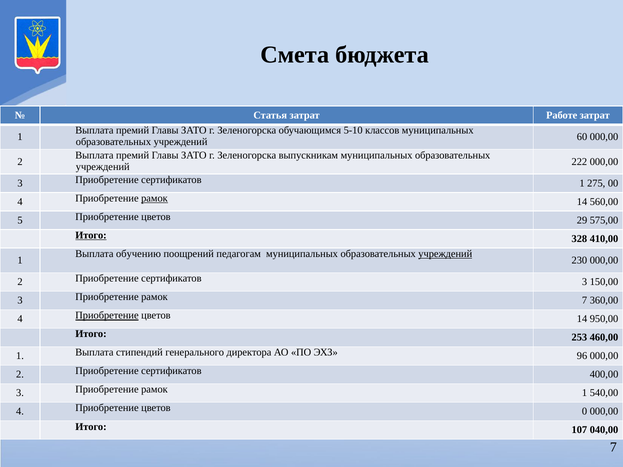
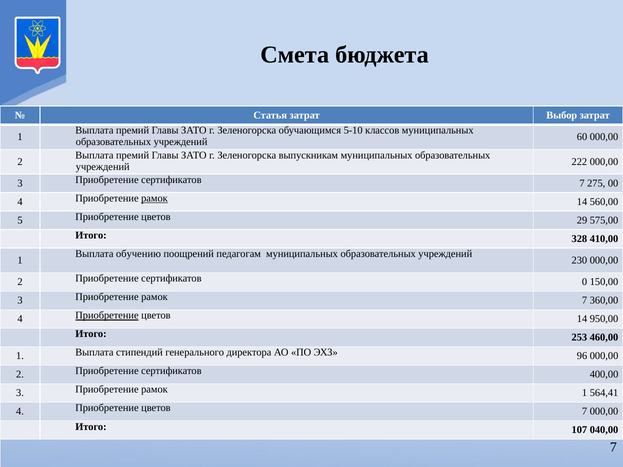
Работе: Работе -> Выбор (562, 115)
сертификатов 1: 1 -> 7 (582, 183)
Итого underline: present -> none (91, 235)
учреждений underline: present -> none (445, 254)
сертификатов 3: 3 -> 0 (585, 282)
540,00: 540,00 -> 564,41 (604, 393)
цветов 0: 0 -> 7 (585, 412)
